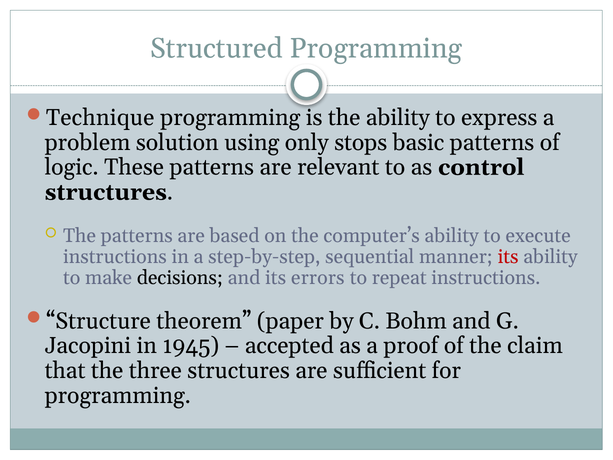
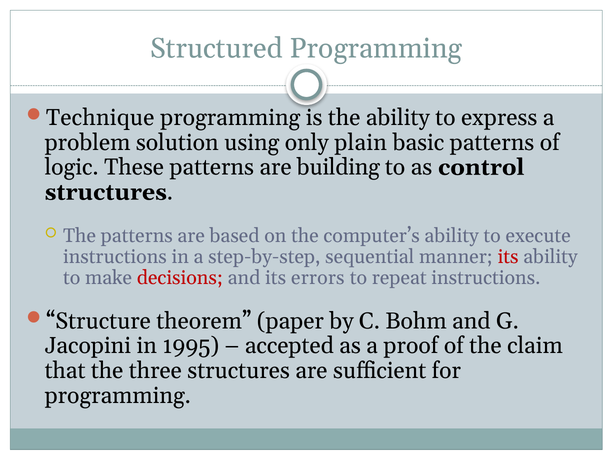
stops: stops -> plain (361, 142)
relevant: relevant -> building (338, 167)
decisions colour: black -> red (180, 278)
1945: 1945 -> 1995 (191, 346)
